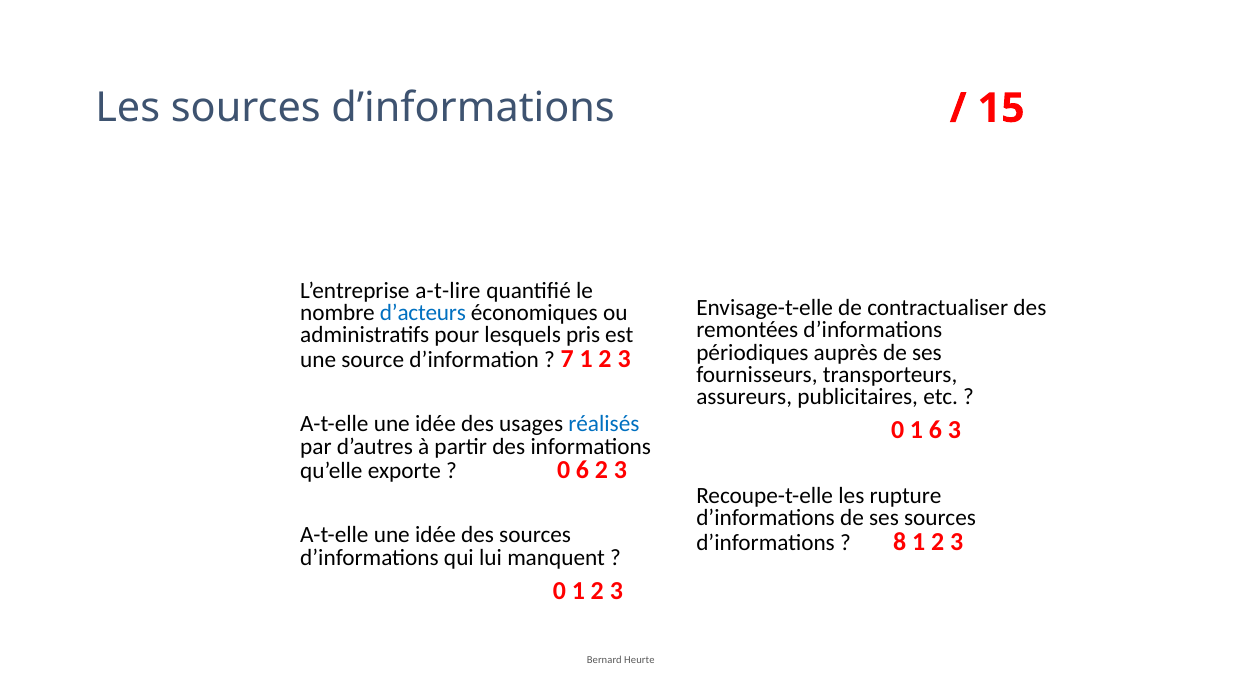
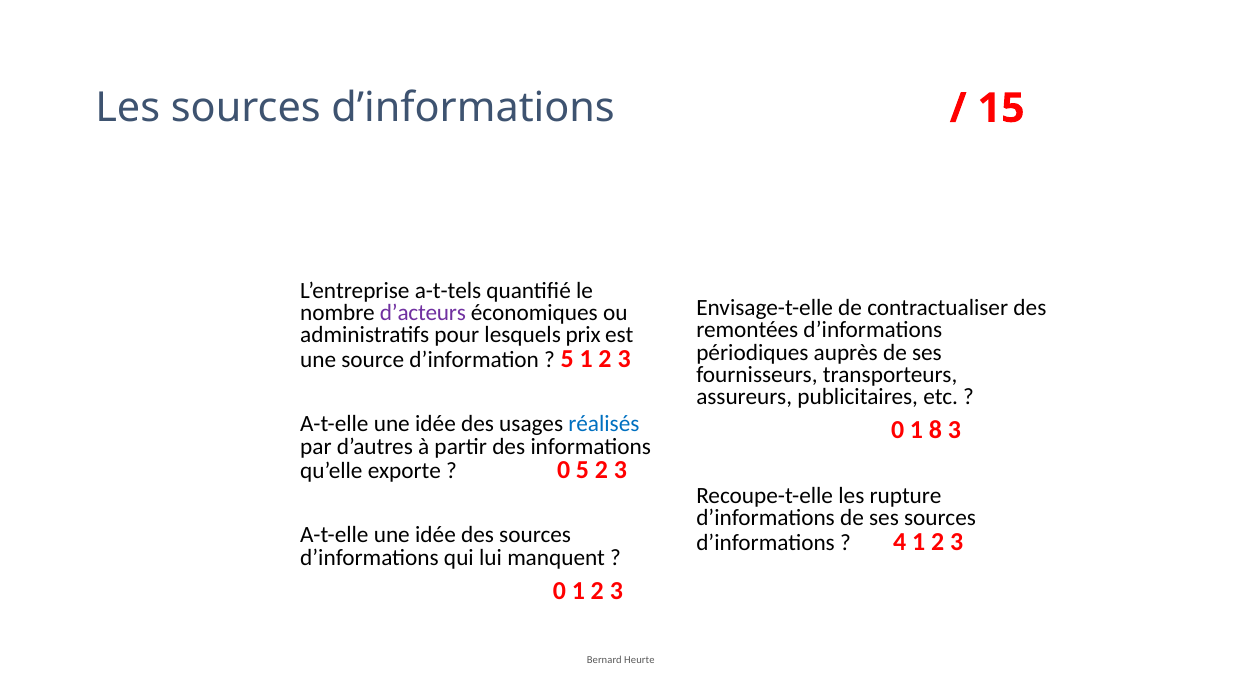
a-t-lire: a-t-lire -> a-t-tels (448, 291)
d’acteurs colour: blue -> purple (423, 313)
pris: pris -> prix (583, 335)
7: 7 -> 5 (567, 359)
1 6: 6 -> 8 (935, 431)
0 6: 6 -> 5 (583, 470)
8: 8 -> 4 (900, 542)
